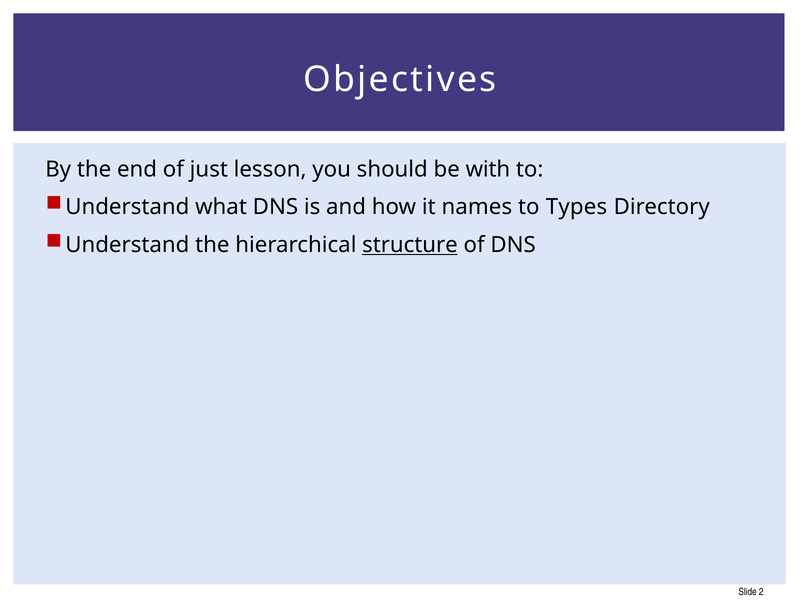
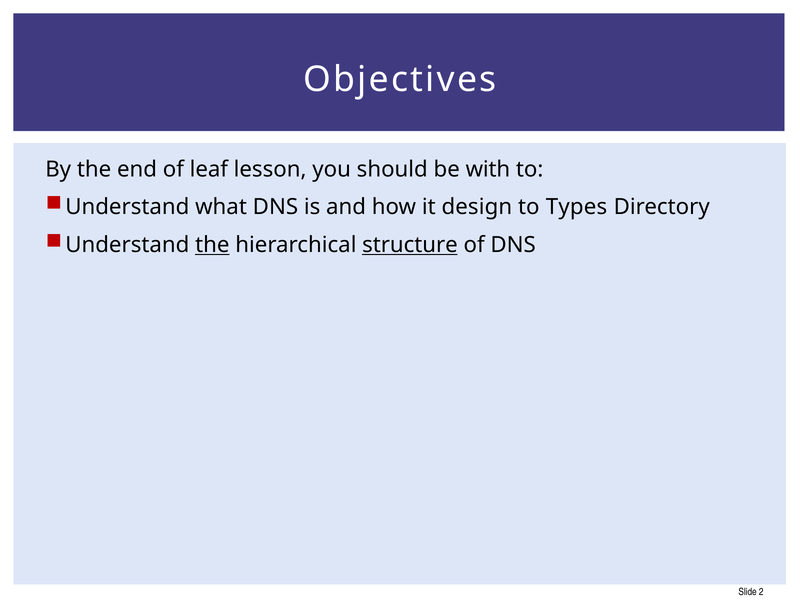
just: just -> leaf (209, 169)
names: names -> design (477, 207)
the underline: none -> present (212, 245)
